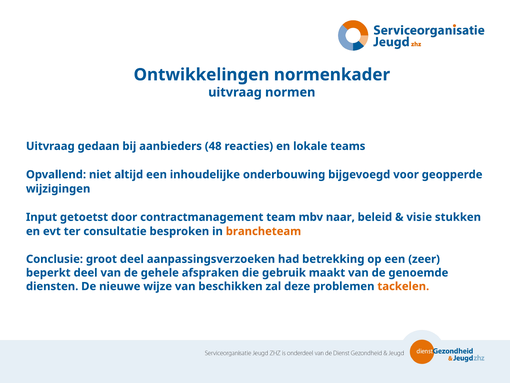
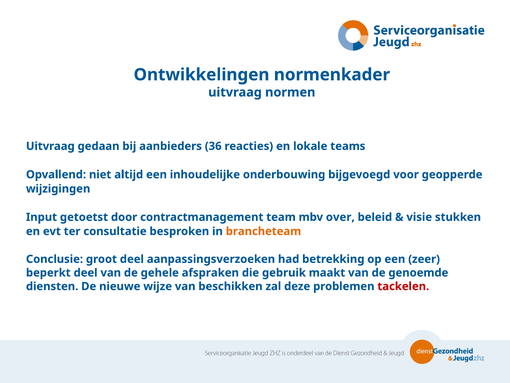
48: 48 -> 36 (213, 146)
naar: naar -> over (340, 217)
tackelen colour: orange -> red (403, 286)
